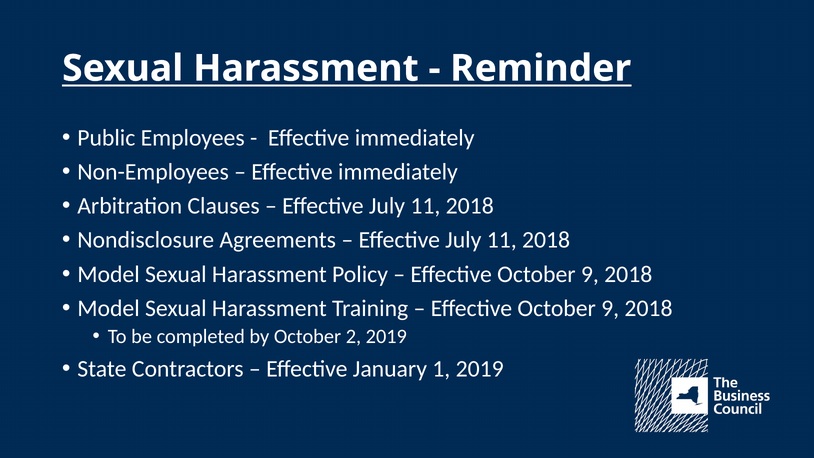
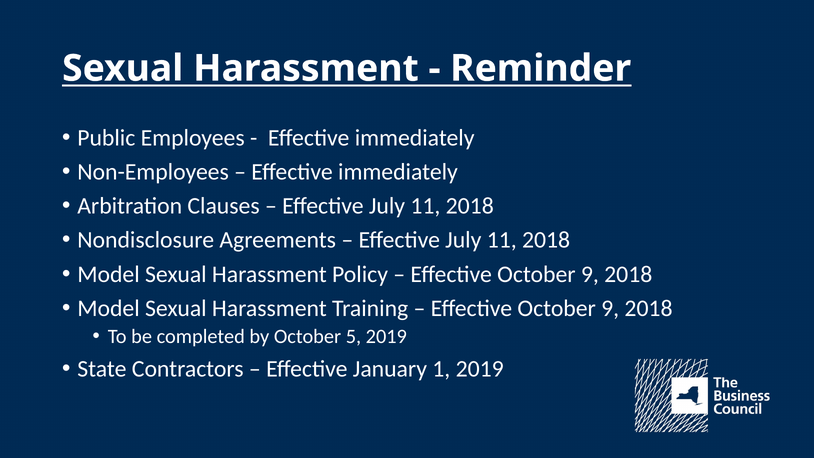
2: 2 -> 5 (353, 336)
